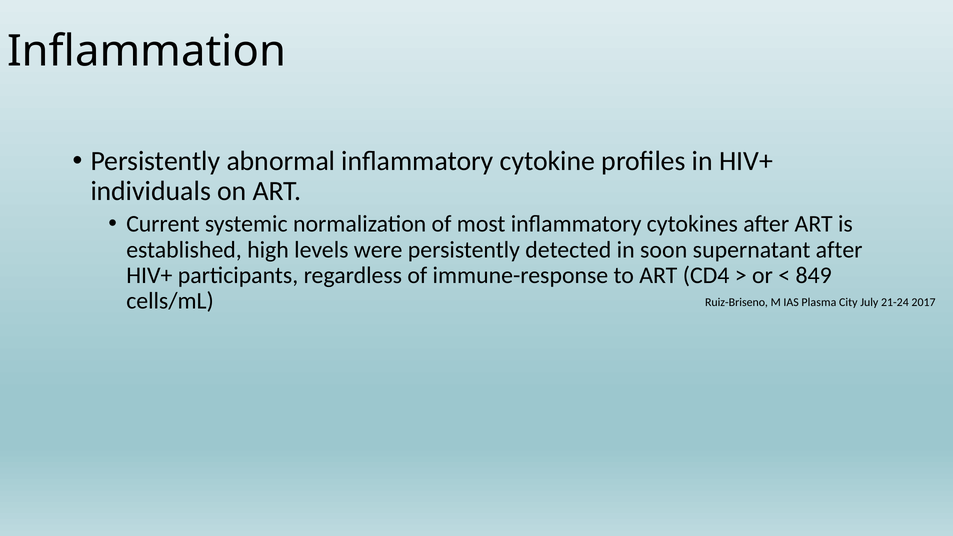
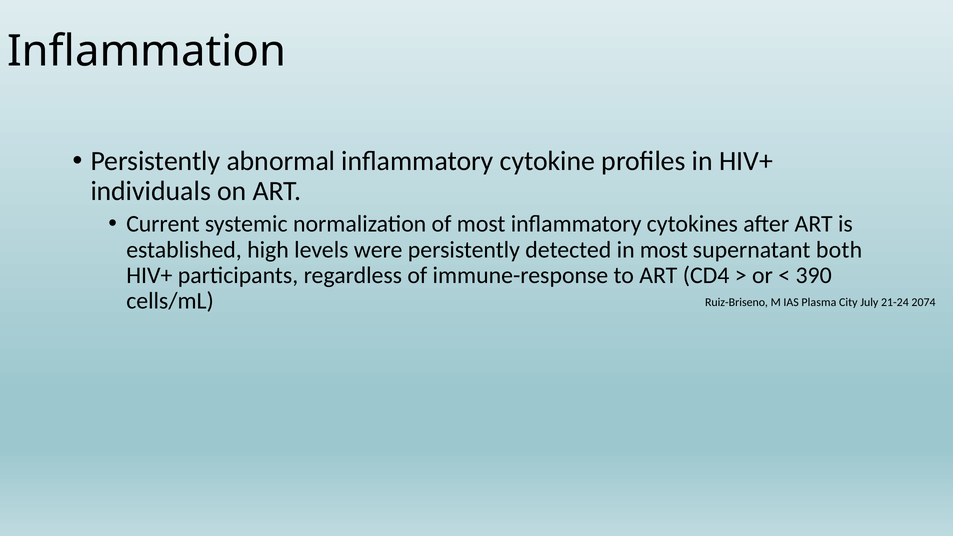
in soon: soon -> most (664, 250)
supernatant after: after -> both (839, 250)
849: 849 -> 390 (814, 275)
2017: 2017 -> 2074 (924, 303)
